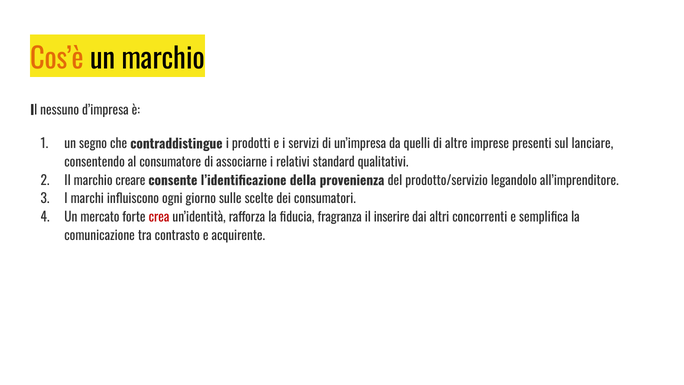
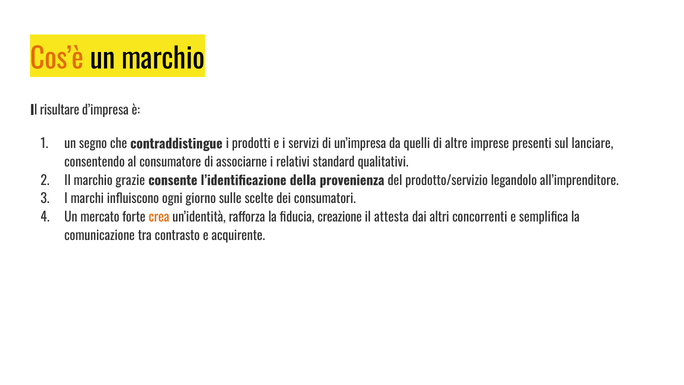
nessuno: nessuno -> risultare (60, 110)
creare: creare -> grazie (130, 181)
crea colour: red -> orange (159, 217)
fragranza: fragranza -> creazione (340, 217)
inserire: inserire -> attesta (391, 217)
